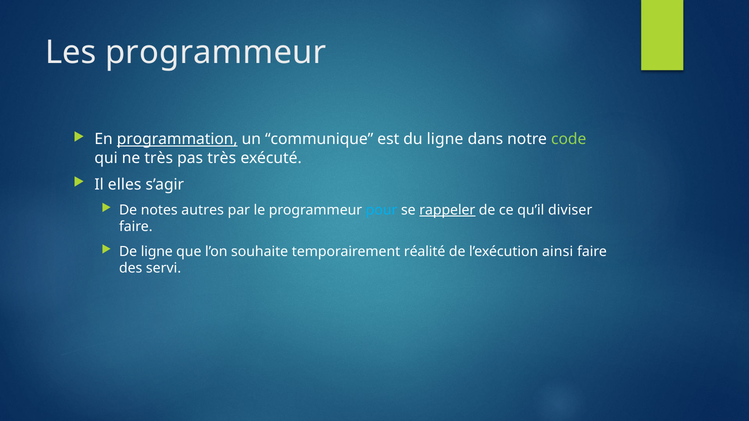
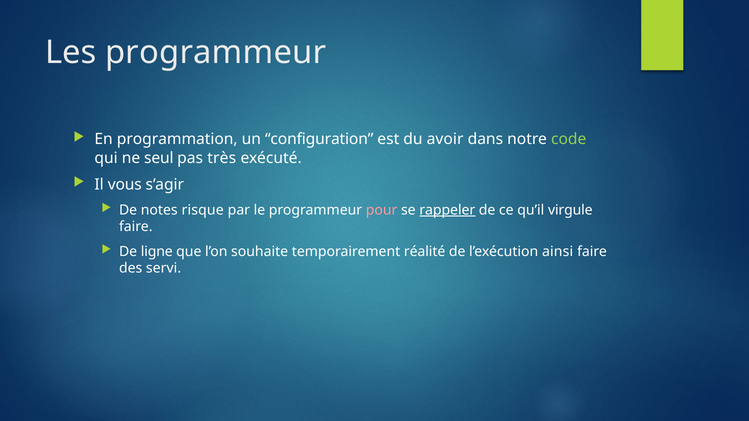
programmation underline: present -> none (177, 139)
communique: communique -> configuration (319, 139)
du ligne: ligne -> avoir (445, 139)
ne très: très -> seul (159, 158)
elles: elles -> vous (125, 185)
autres: autres -> risque (203, 210)
pour colour: light blue -> pink (382, 210)
diviser: diviser -> virgule (570, 210)
